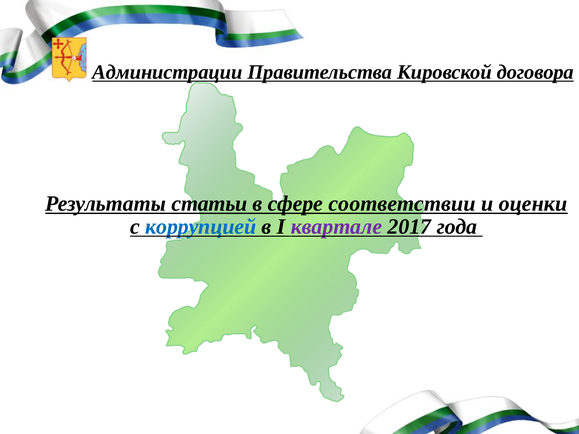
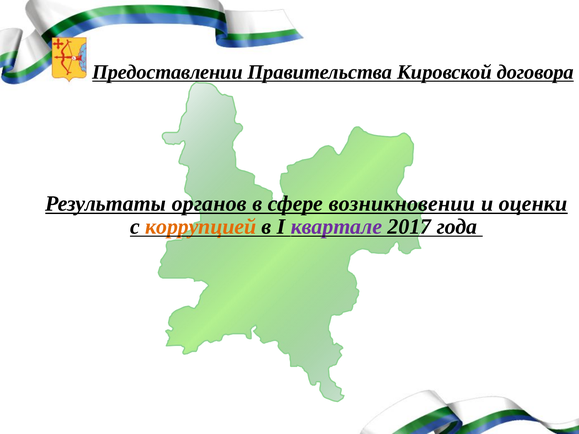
Администрации: Администрации -> Предоставлении (167, 72)
статьи: статьи -> органов (209, 204)
соответствии: соответствии -> возникновении (402, 204)
коррупцией colour: blue -> orange (201, 227)
